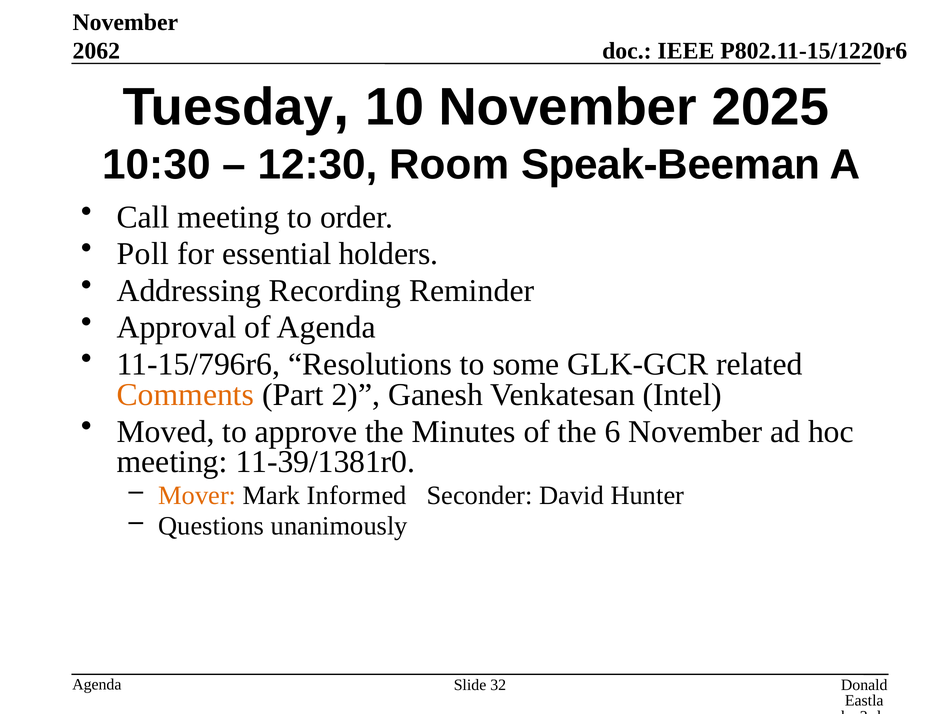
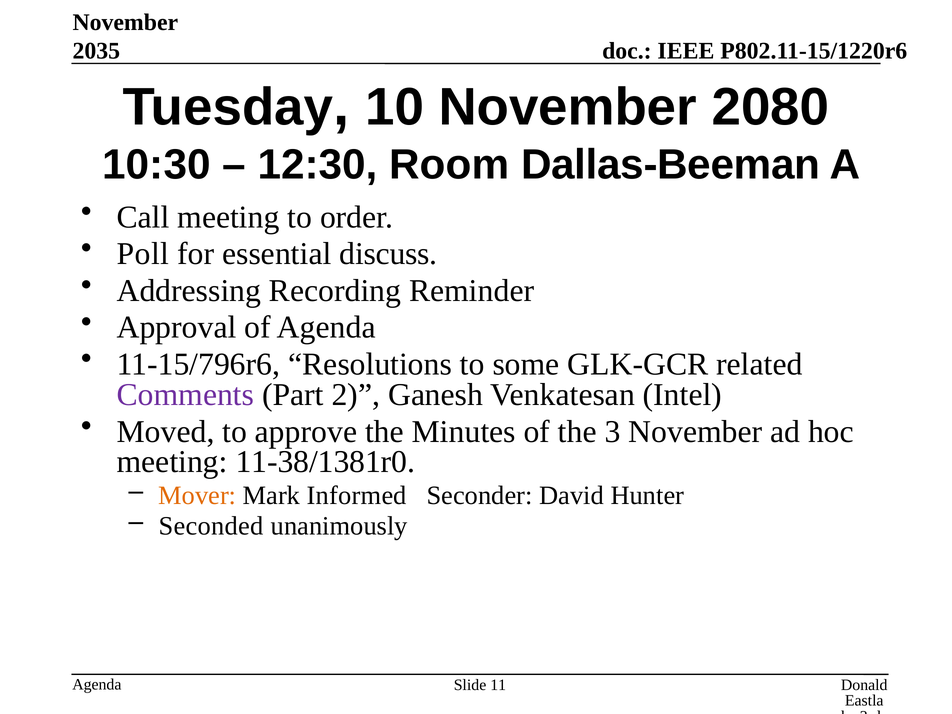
2062: 2062 -> 2035 (96, 51)
2025: 2025 -> 2080 (770, 107)
Speak-Beeman: Speak-Beeman -> Dallas-Beeman (671, 165)
holders: holders -> discuss (388, 254)
Comments colour: orange -> purple (185, 395)
6: 6 -> 3 (613, 432)
11-39/1381r0: 11-39/1381r0 -> 11-38/1381r0 (325, 462)
Questions: Questions -> Seconded (211, 526)
32: 32 -> 11 (498, 685)
